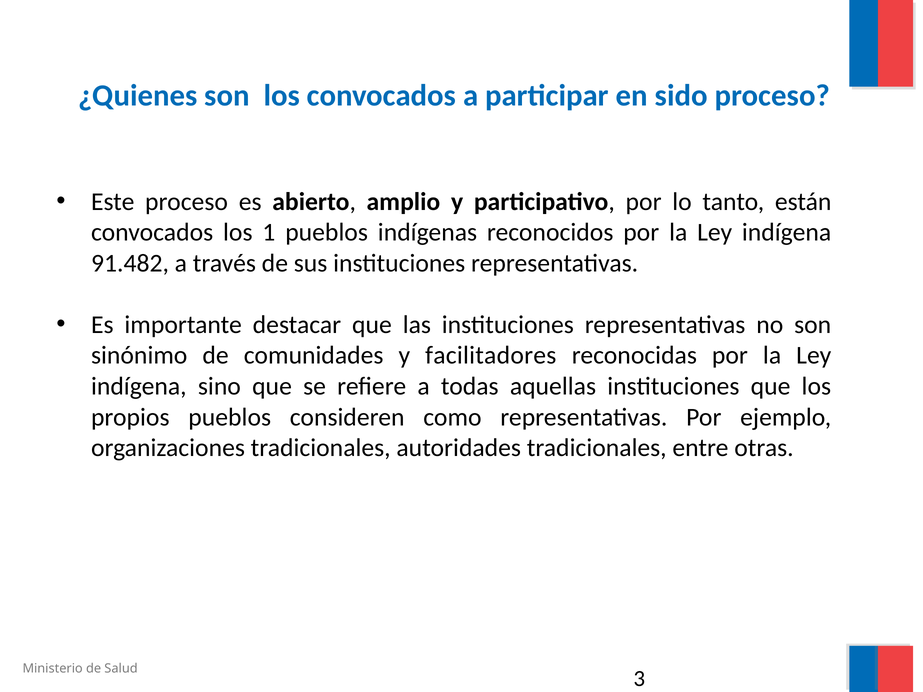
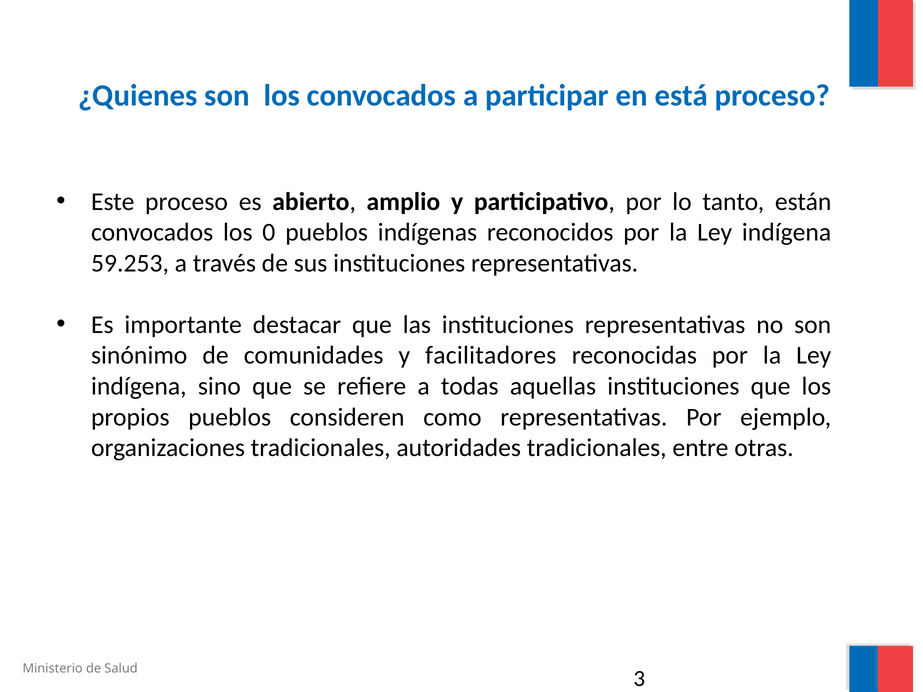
sido: sido -> está (681, 96)
1: 1 -> 0 (269, 233)
91.482: 91.482 -> 59.253 (130, 263)
